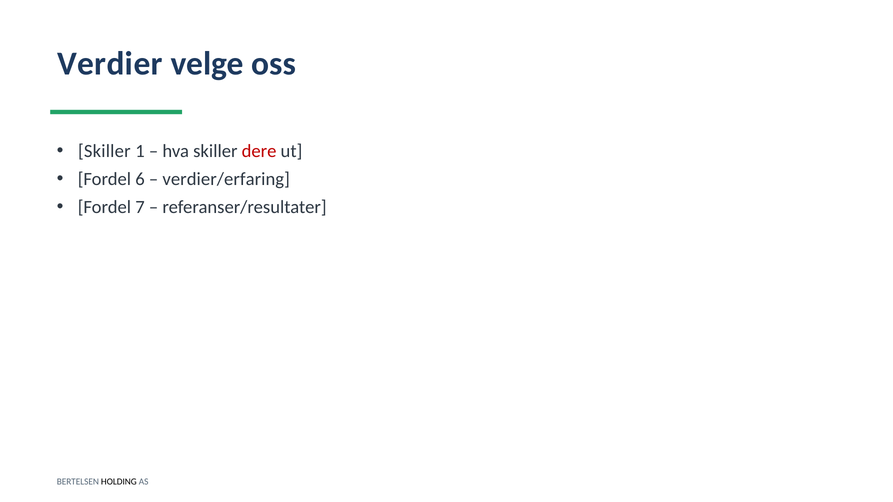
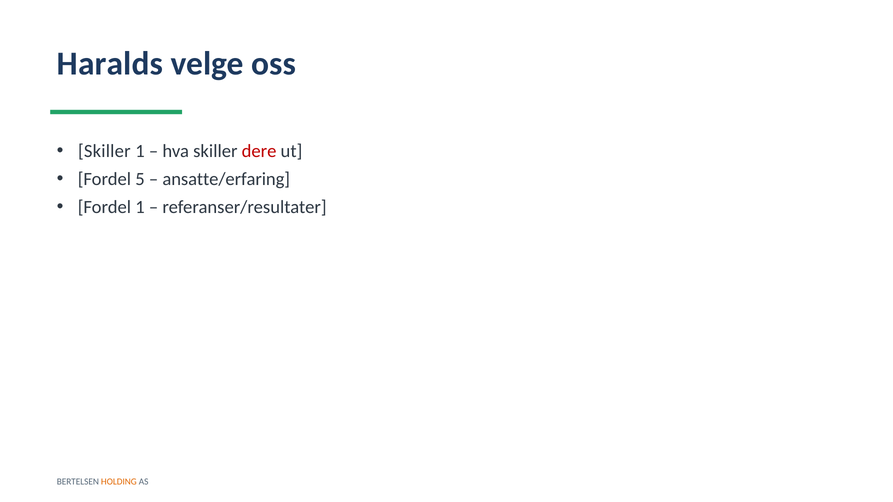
Verdier: Verdier -> Haralds (110, 64)
6: 6 -> 5 (140, 179)
verdier/erfaring: verdier/erfaring -> ansatte/erfaring (226, 179)
Fordel 7: 7 -> 1 (140, 207)
HOLDING colour: black -> orange (119, 482)
